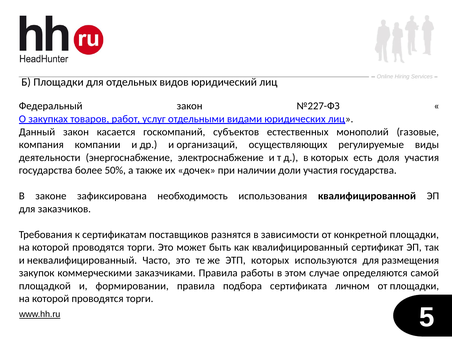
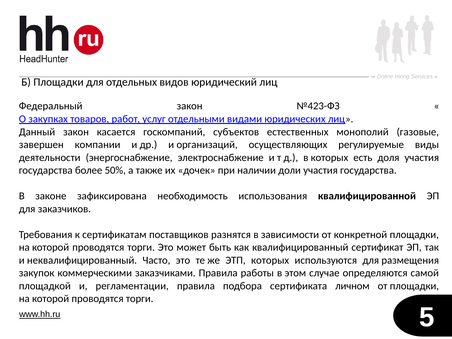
№227-ФЗ: №227-ФЗ -> №423-ФЗ (318, 106)
компания: компания -> завершен (41, 145)
формировании: формировании -> регламентации (132, 286)
